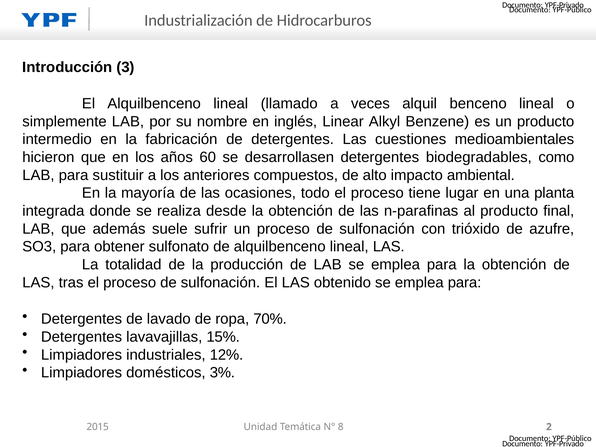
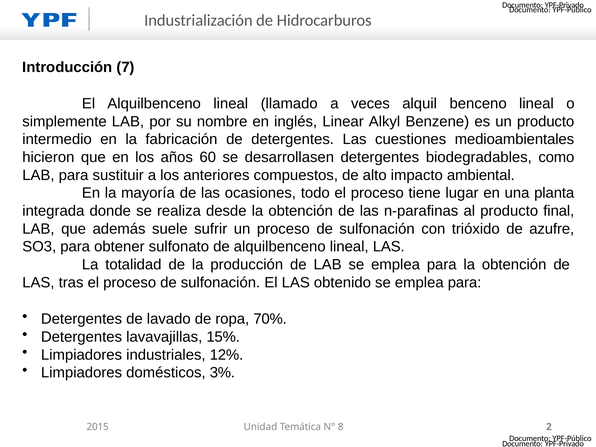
3: 3 -> 7 (126, 67)
